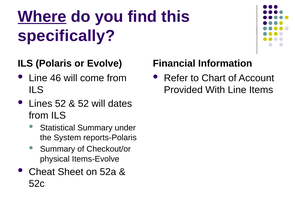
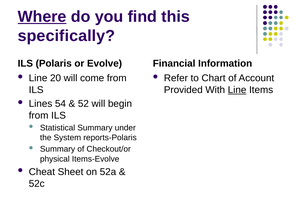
46: 46 -> 20 (56, 78)
Line underline: none -> present (237, 90)
Lines 52: 52 -> 54 (60, 104)
dates: dates -> begin (120, 104)
